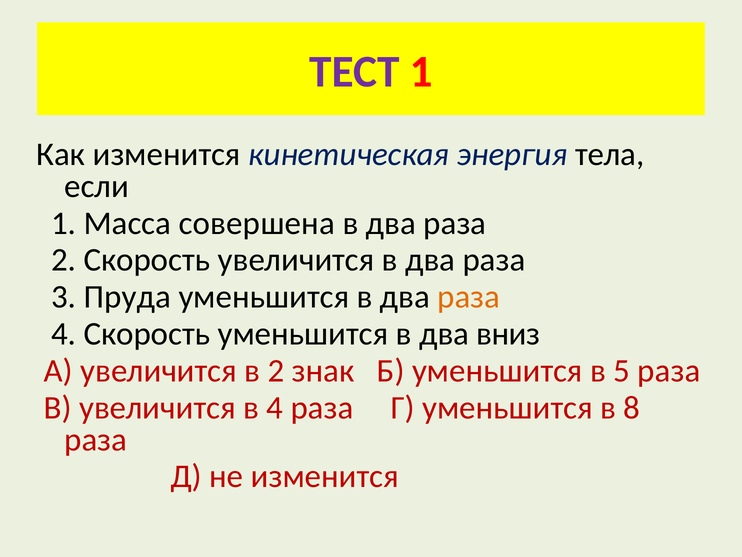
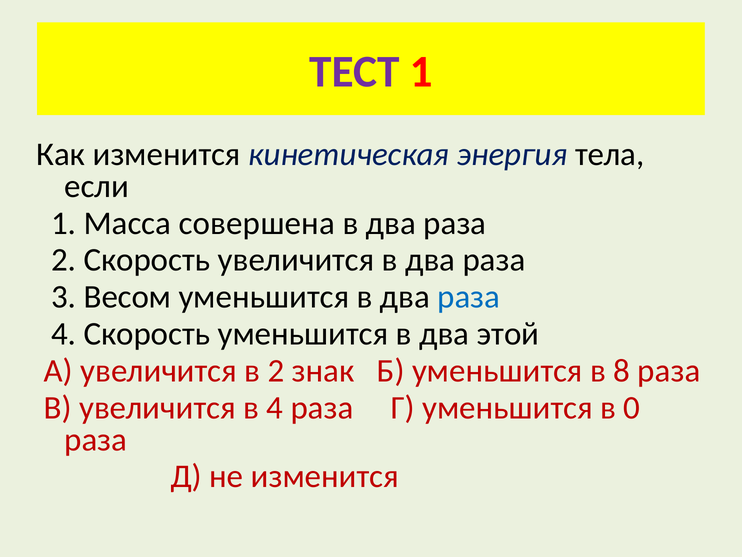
Пруда: Пруда -> Весом (128, 297)
раза colour: orange -> blue (469, 297)
вниз: вниз -> этой (508, 334)
5: 5 -> 8 (622, 371)
8: 8 -> 0 (632, 408)
